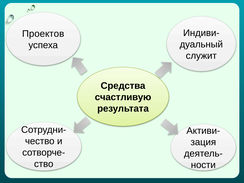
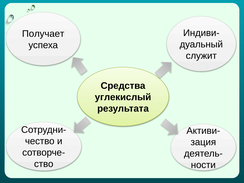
Проектов: Проектов -> Получает (43, 34)
счастливую: счастливую -> углекислый (123, 97)
